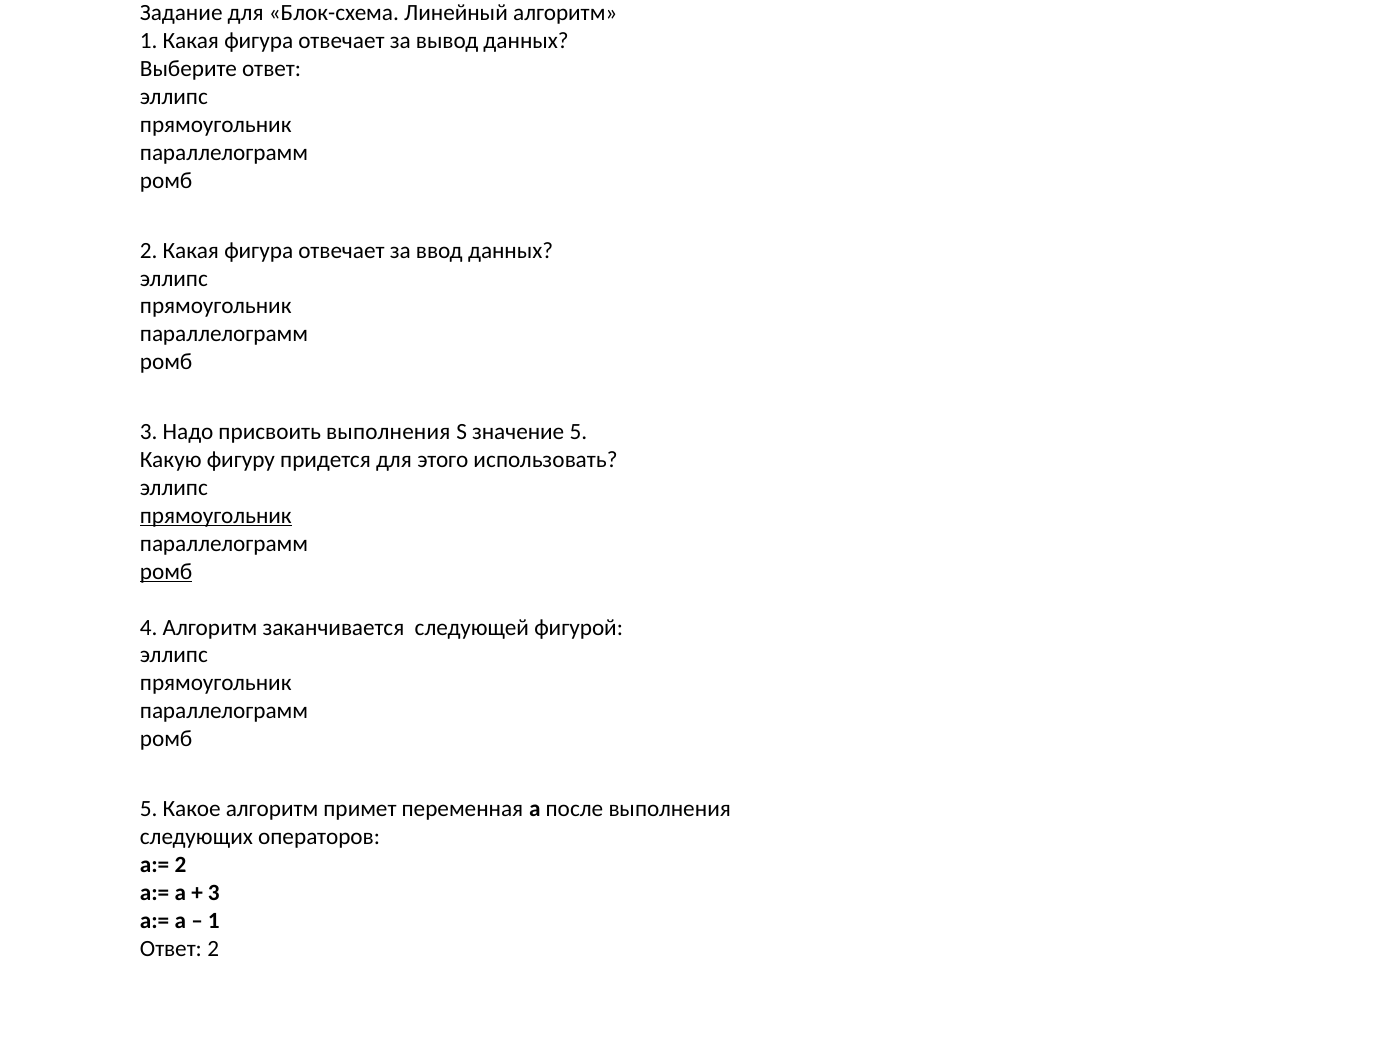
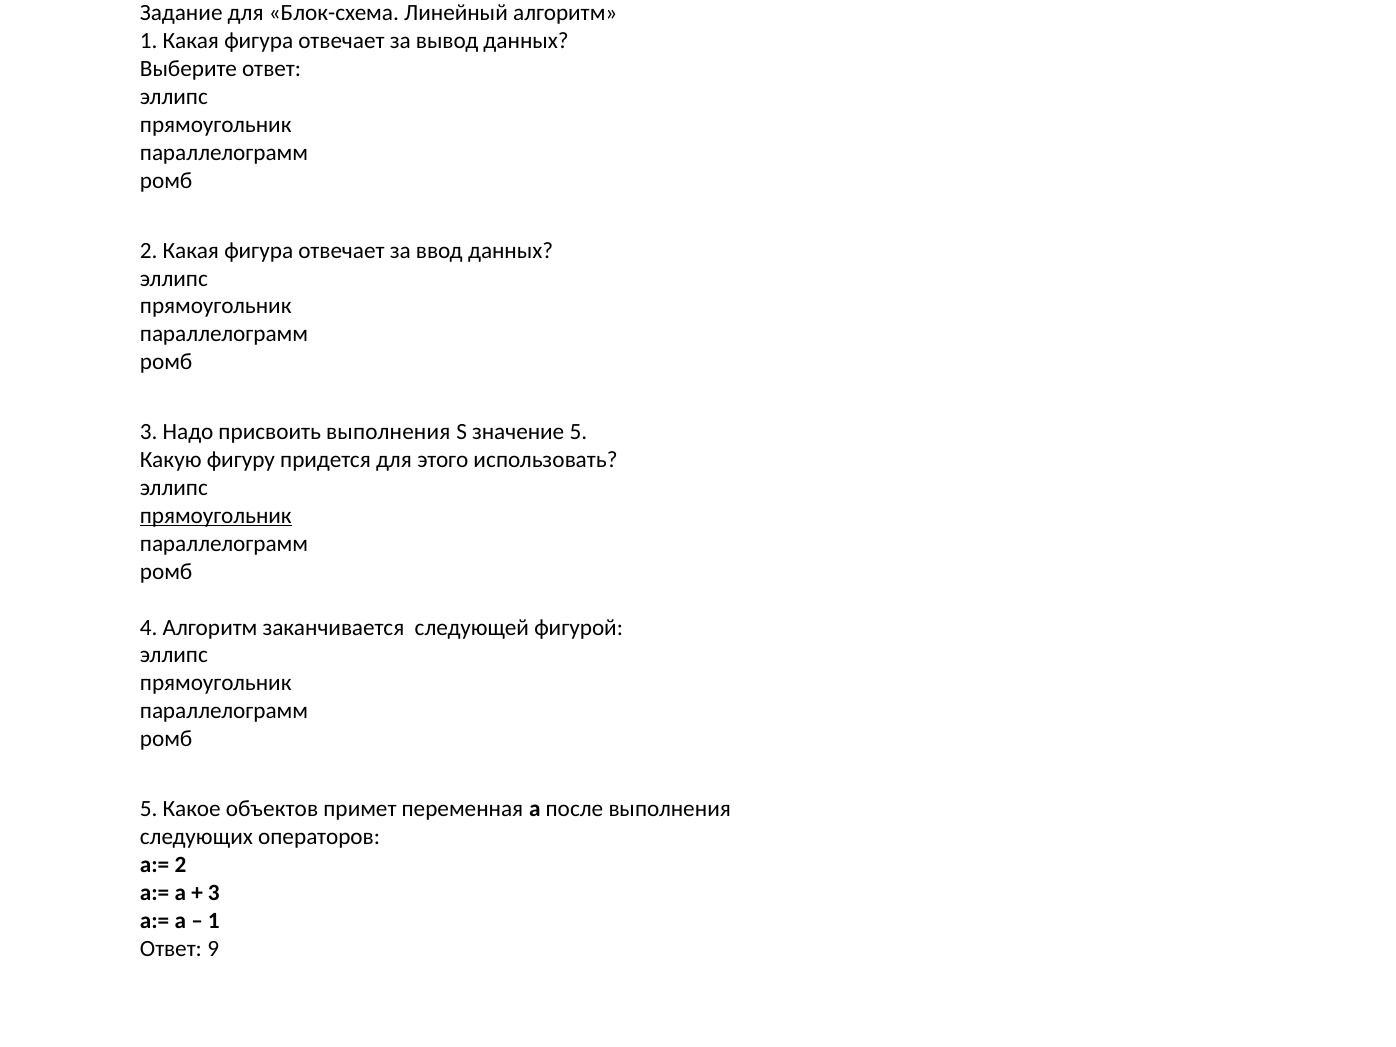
ромб underline: present -> none (166, 572)
Какое алгоритм: алгоритм -> объектов (272, 809)
Ответ 2: 2 -> 9 (213, 948)
